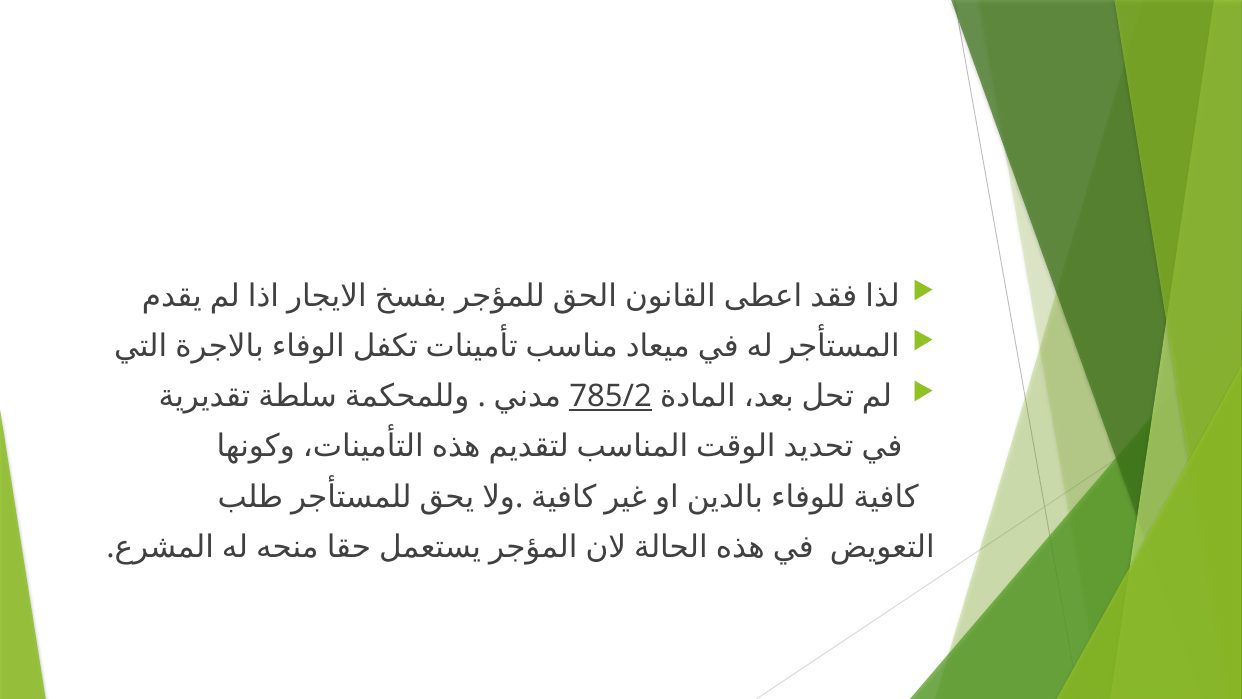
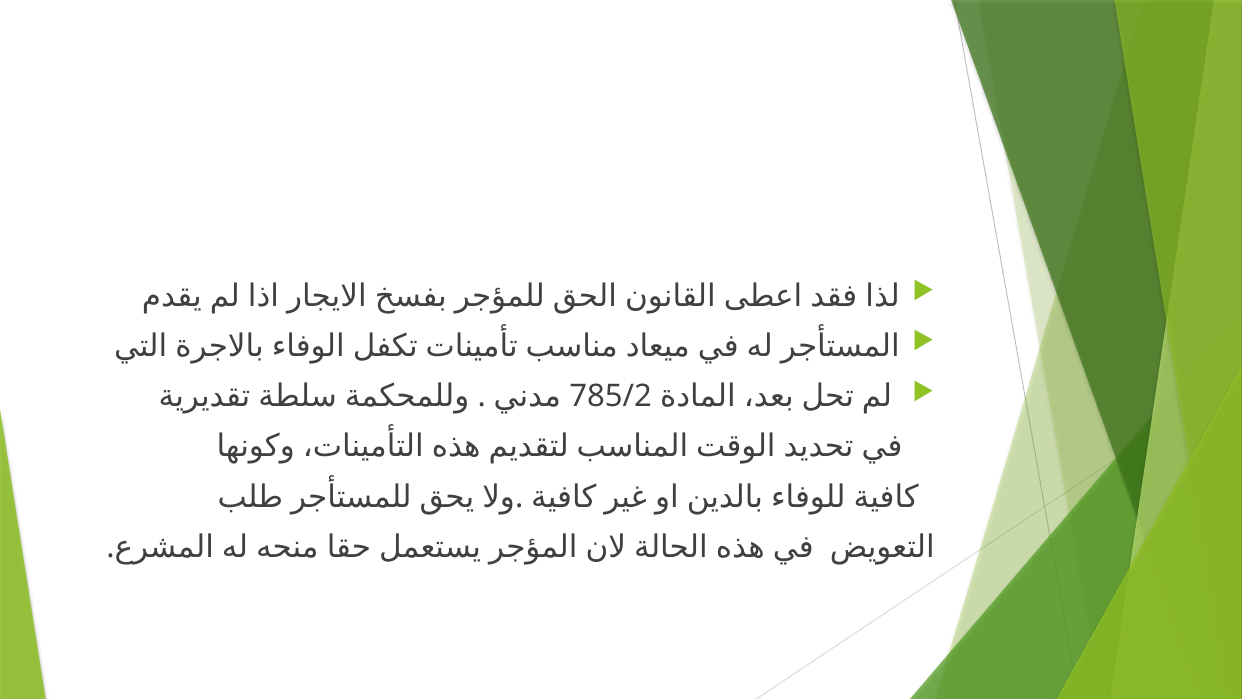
785/2 underline: present -> none (611, 396)
